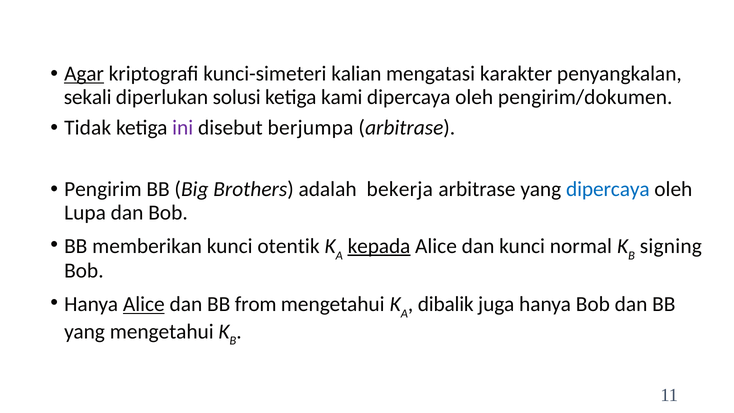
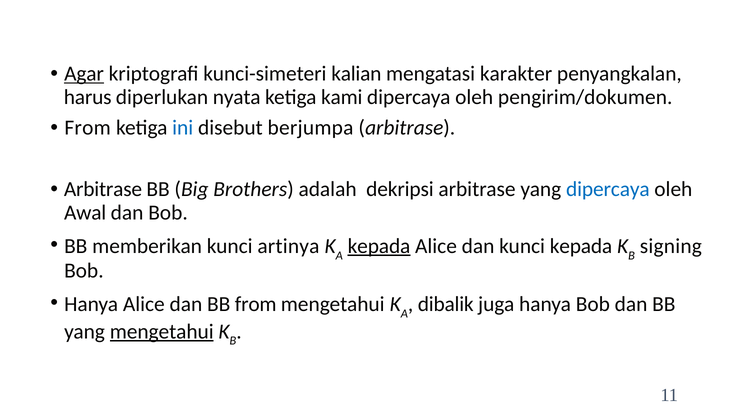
sekali: sekali -> harus (88, 97)
solusi: solusi -> nyata (237, 97)
Tidak: Tidak -> From (88, 128)
ini colour: purple -> blue (183, 128)
Pengirim: Pengirim -> Arbitrase (103, 189)
bekerja: bekerja -> dekripsi (400, 189)
Lupa: Lupa -> Awal (85, 212)
otentik: otentik -> artinya (288, 246)
kunci normal: normal -> kepada (581, 246)
Alice underline: present -> none (144, 304)
mengetahui underline: none -> present (162, 331)
